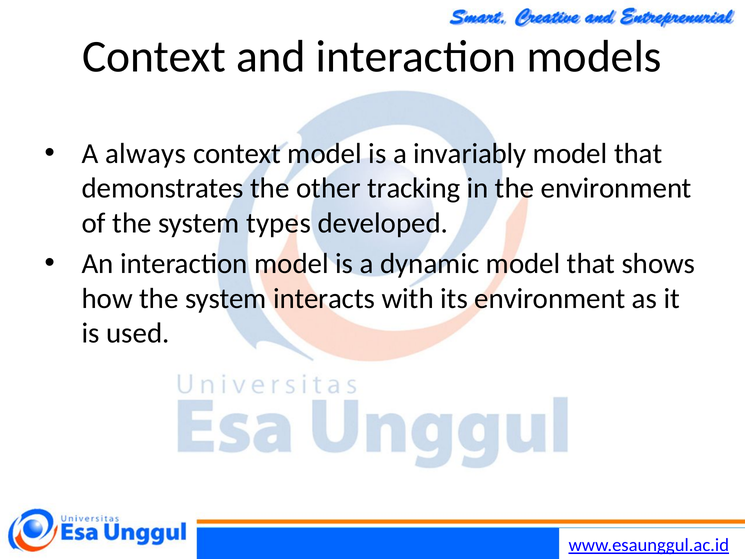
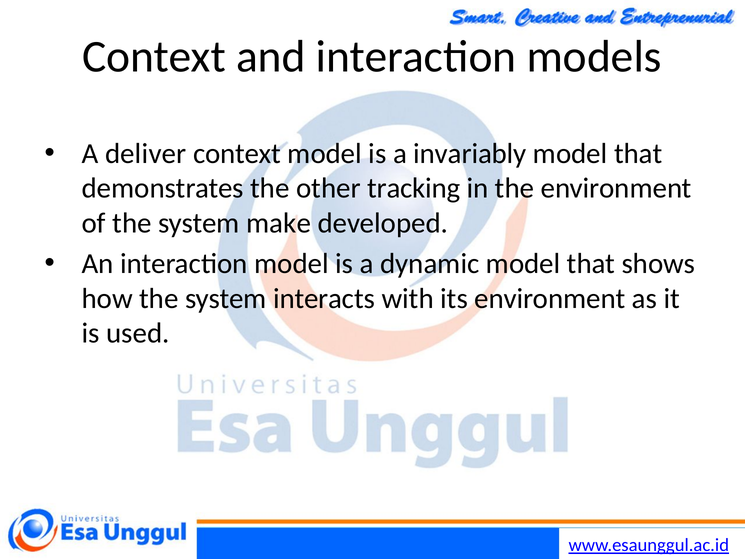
always: always -> deliver (146, 153)
types: types -> make (279, 223)
